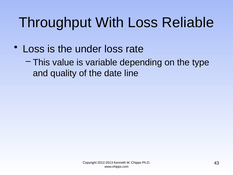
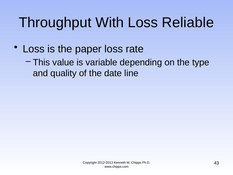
under: under -> paper (88, 49)
